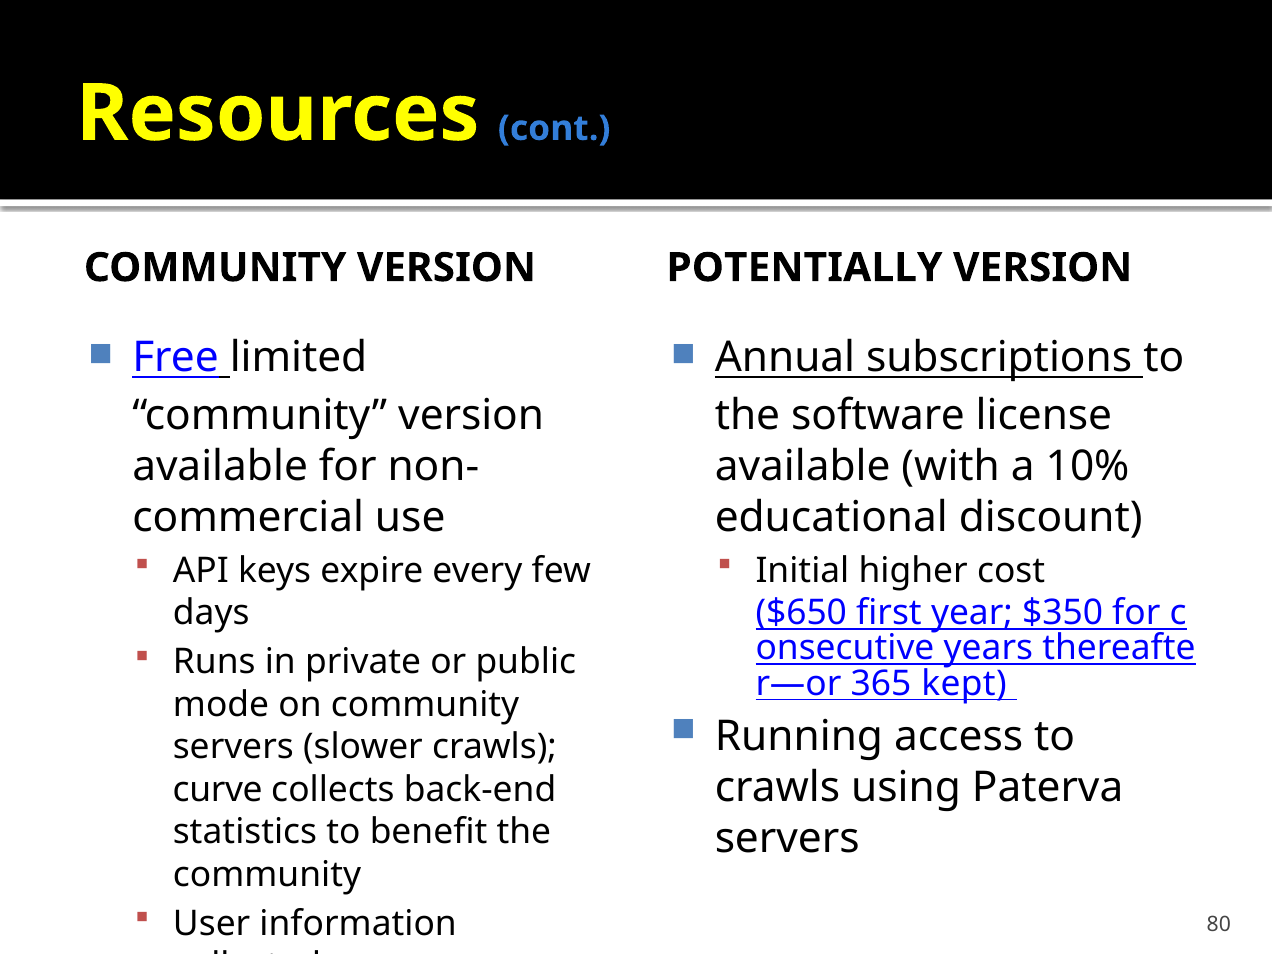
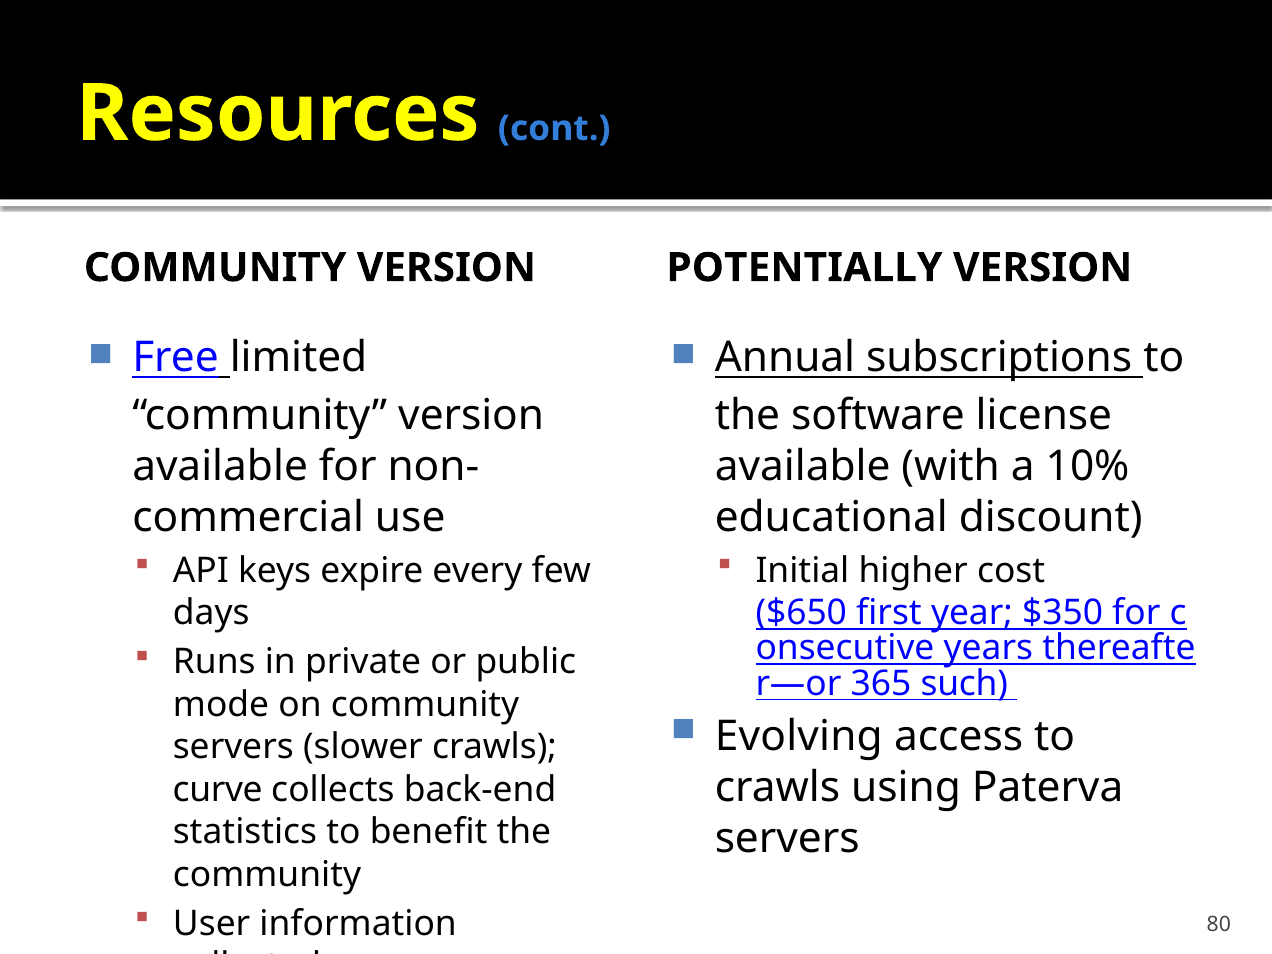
kept: kept -> such (964, 684)
Running: Running -> Evolving (799, 737)
